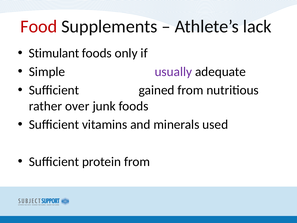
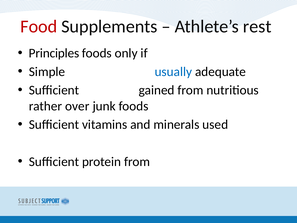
lack: lack -> rest (257, 26)
Stimulant: Stimulant -> Principles (54, 53)
usually colour: purple -> blue (173, 72)
